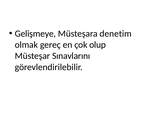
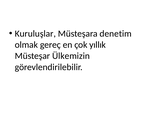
Gelişmeye: Gelişmeye -> Kuruluşlar (35, 34)
olup: olup -> yıllık (98, 45)
Sınavlarını: Sınavlarını -> Ülkemizin (71, 56)
